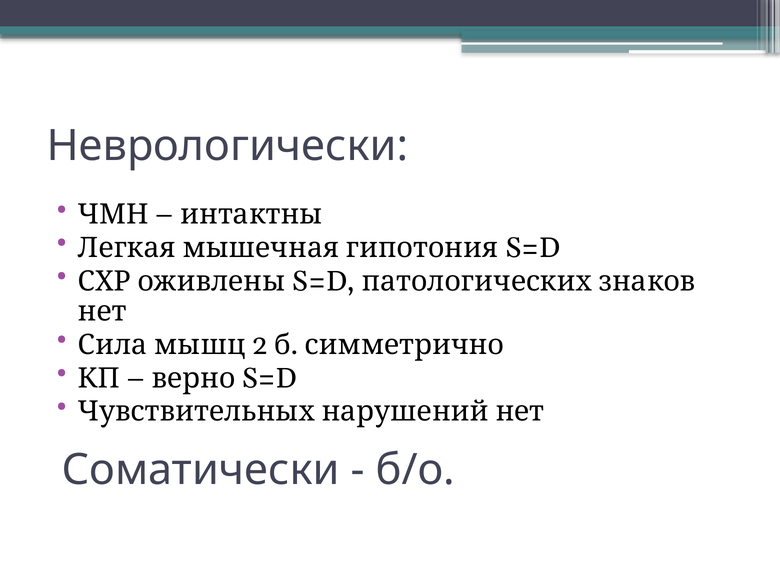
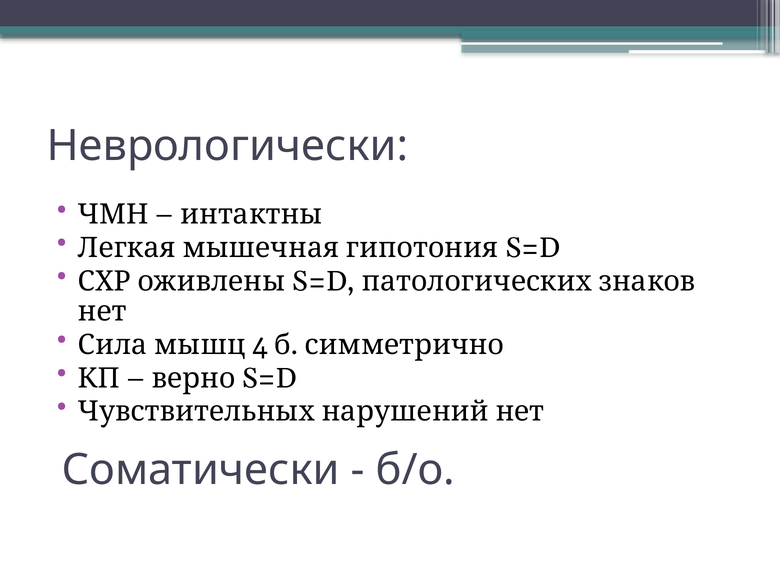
2: 2 -> 4 (260, 345)
